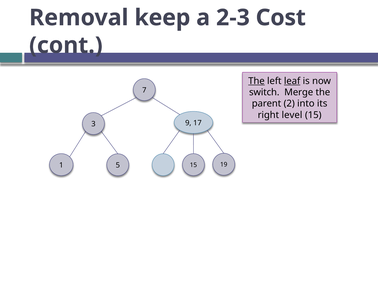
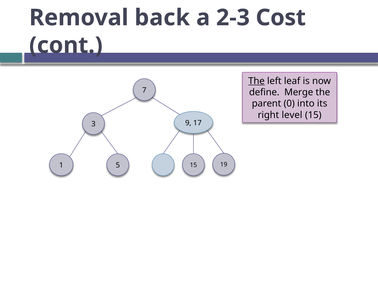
keep: keep -> back (162, 18)
leaf underline: present -> none (292, 81)
switch: switch -> define (264, 92)
2: 2 -> 0 (289, 104)
